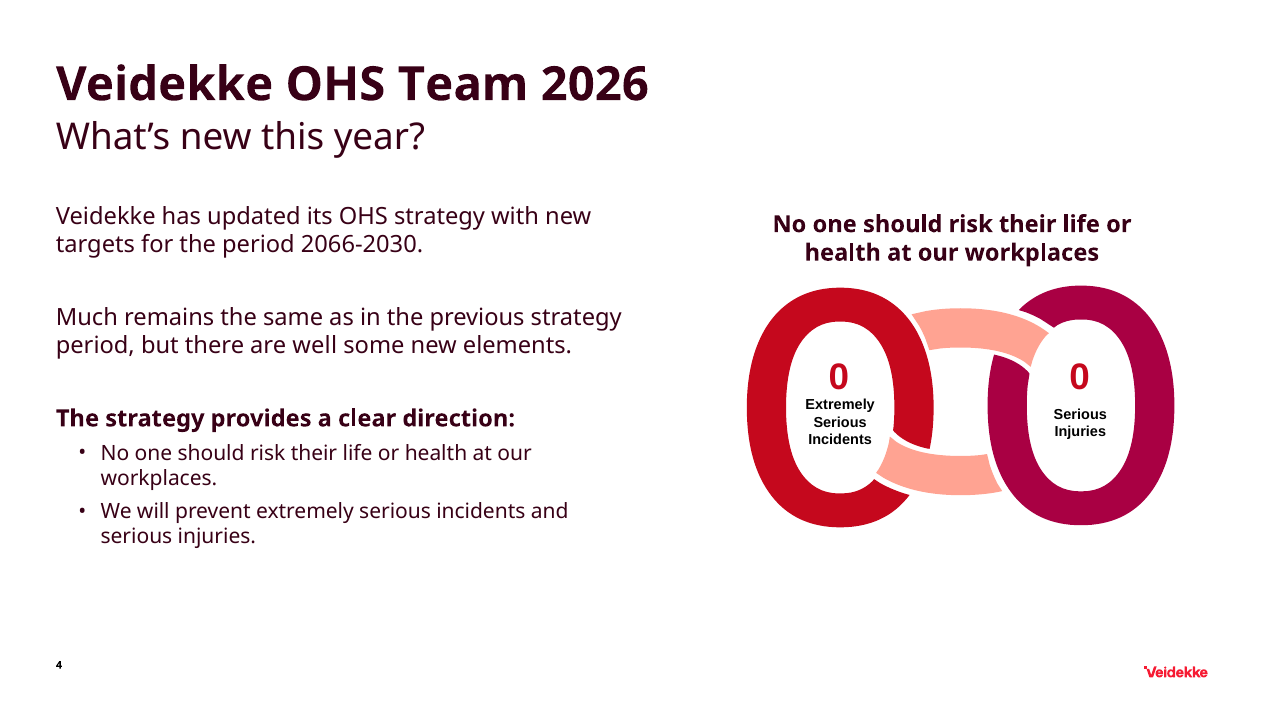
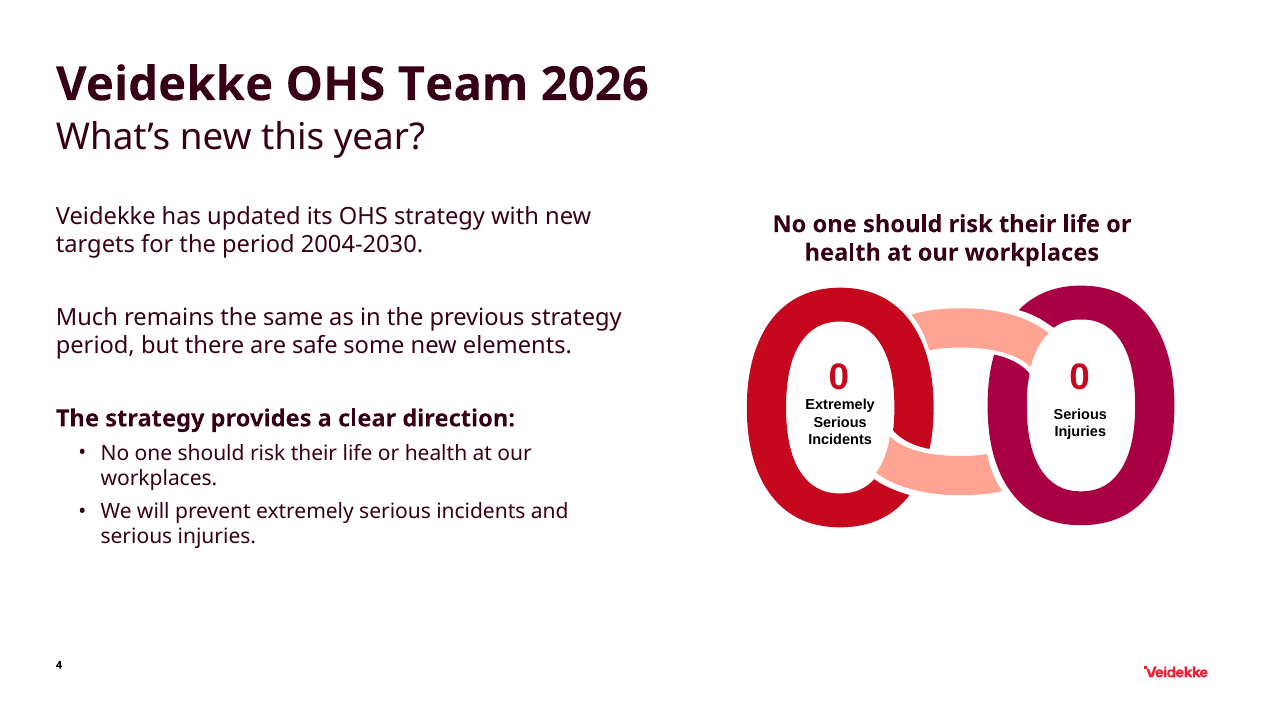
2066-2030: 2066-2030 -> 2004-2030 (362, 245)
well: well -> safe (315, 346)
